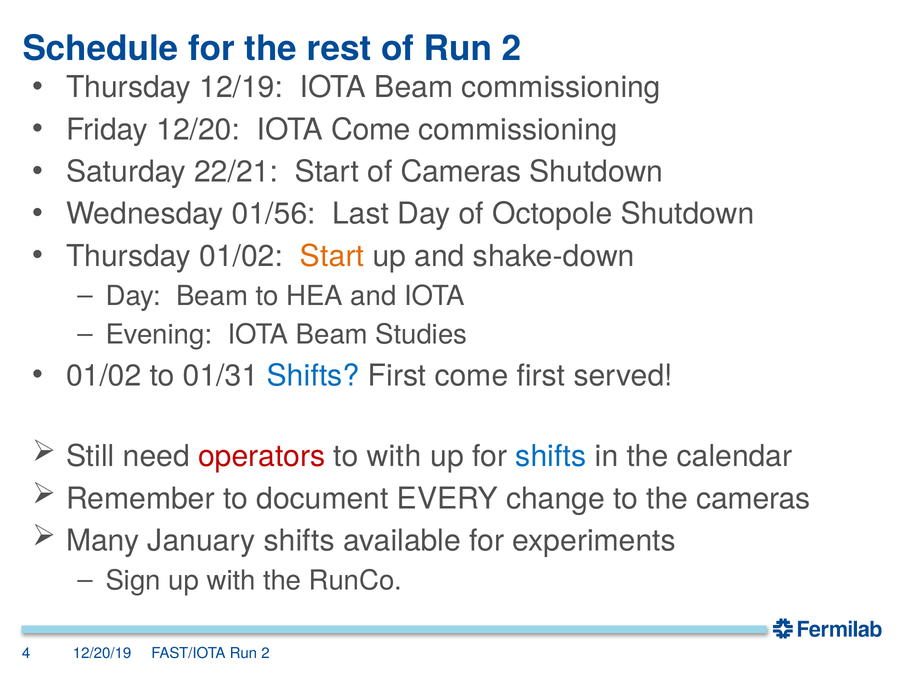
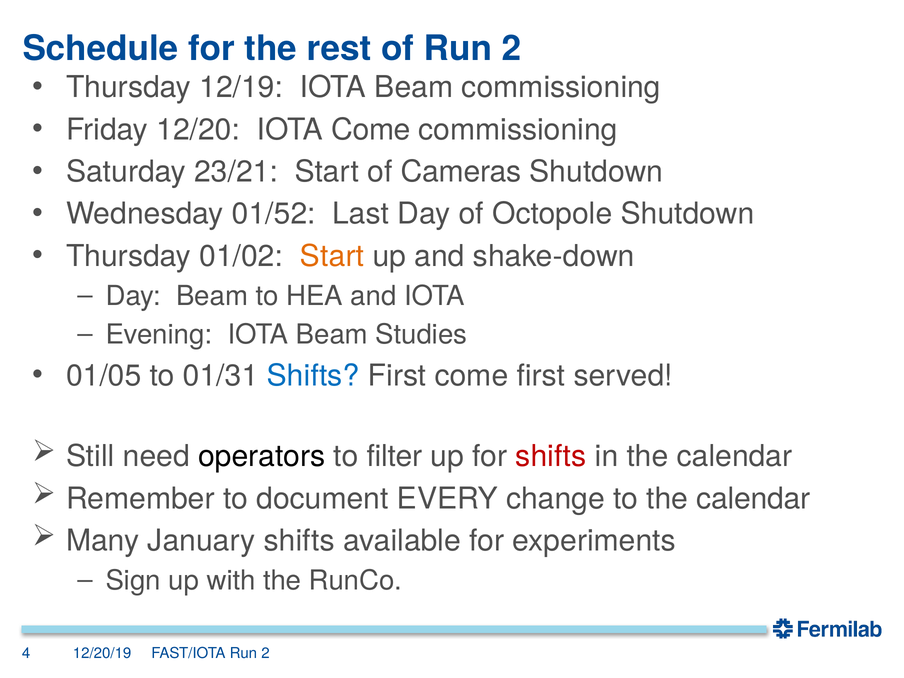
22/21: 22/21 -> 23/21 (236, 172)
01/56: 01/56 -> 01/52 (274, 214)
01/02: 01/02 -> 01/05 (104, 376)
operators colour: red -> black (262, 456)
to with: with -> filter (394, 456)
shifts colour: blue -> red (551, 456)
to the cameras: cameras -> calendar (753, 499)
